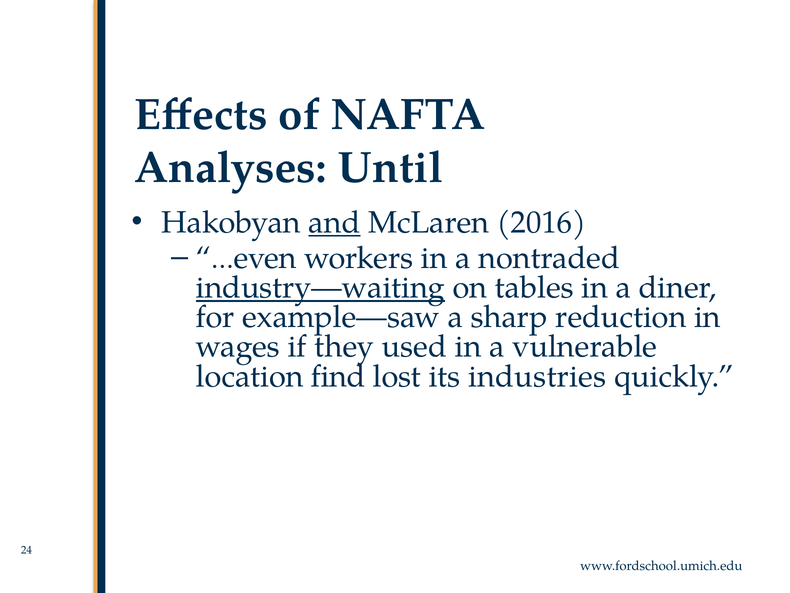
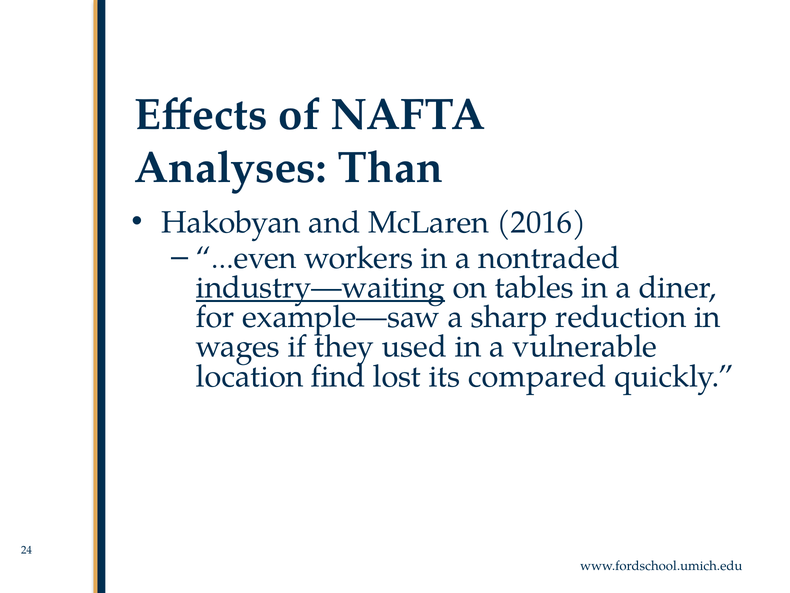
Until: Until -> Than (390, 167)
and underline: present -> none (334, 222)
industries: industries -> compared (537, 376)
